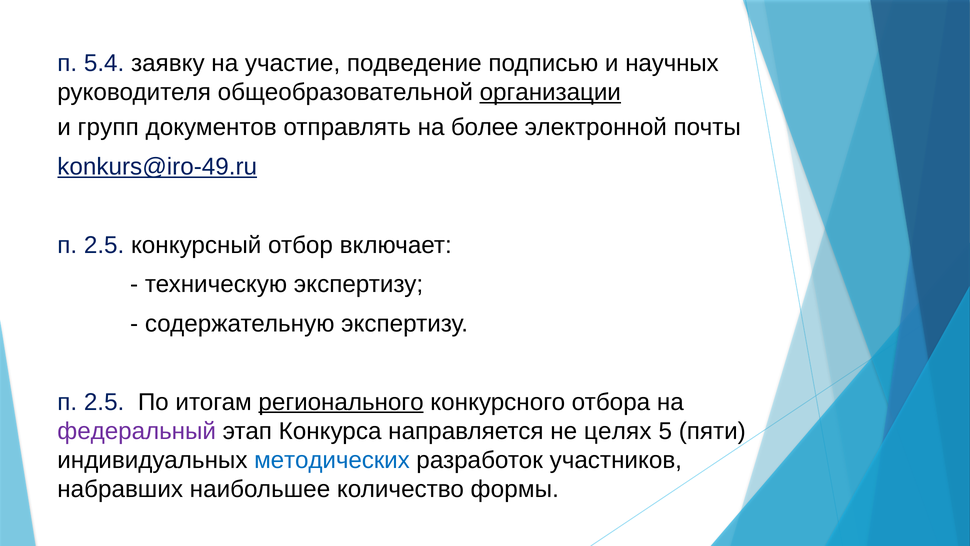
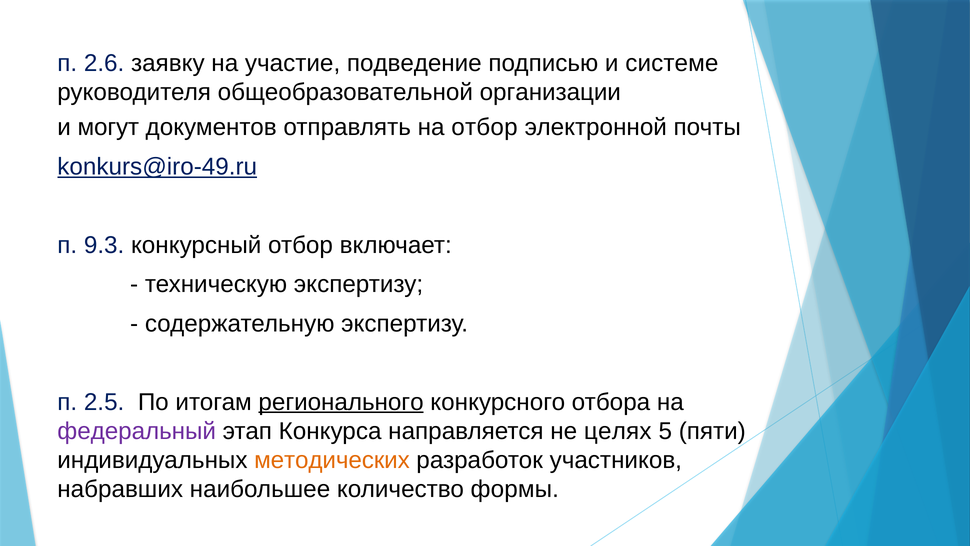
5.4: 5.4 -> 2.6 (104, 63)
научных: научных -> системе (672, 63)
организации underline: present -> none (550, 92)
групп: групп -> могут (108, 127)
на более: более -> отбор (484, 127)
2.5: 2.5 -> 9.3 (104, 245)
методических colour: blue -> orange (332, 460)
